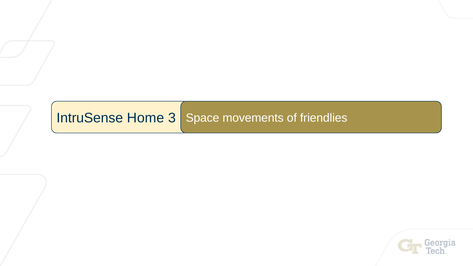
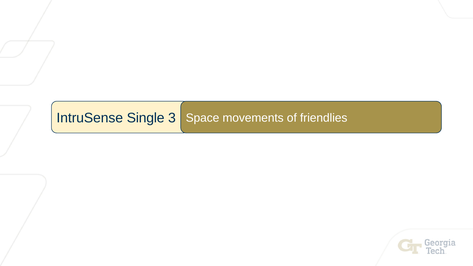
Home: Home -> Single (146, 118)
